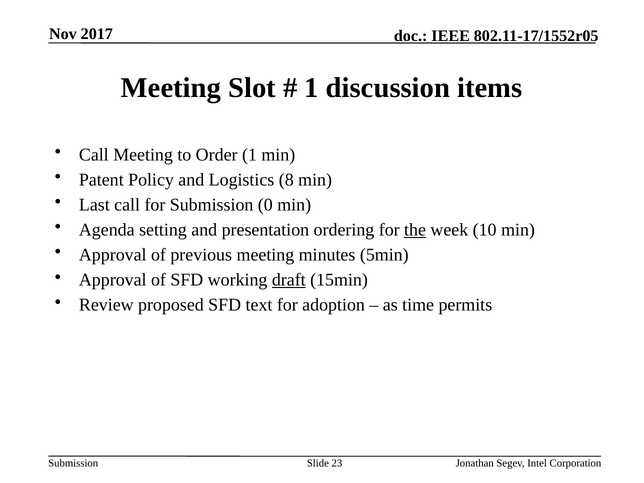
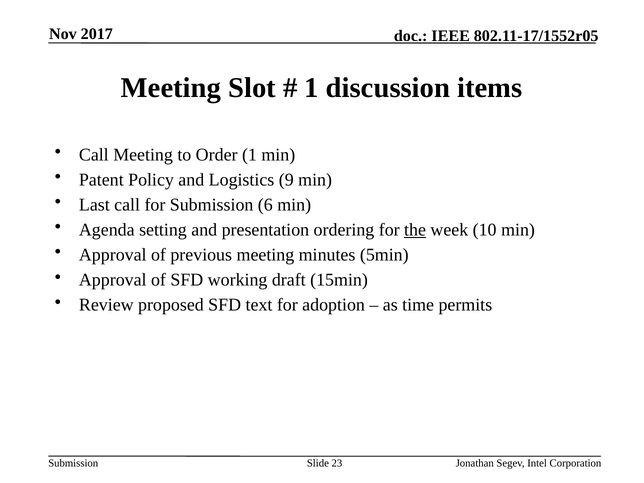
8: 8 -> 9 (286, 180)
0: 0 -> 6 (265, 205)
draft underline: present -> none (289, 280)
